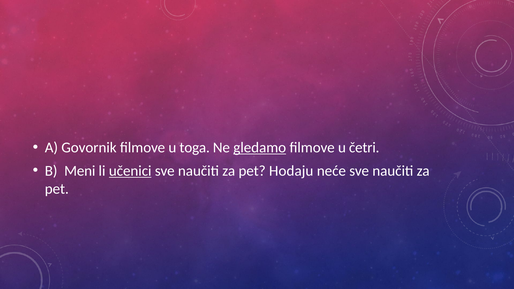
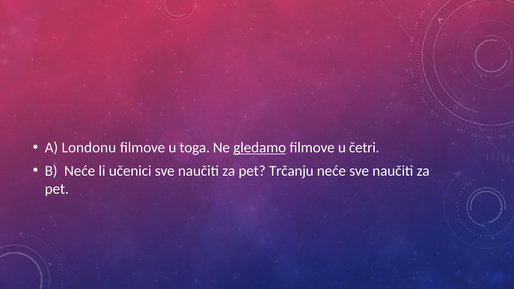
Govornik: Govornik -> Londonu (89, 148)
B Meni: Meni -> Neće (80, 171)
učenici underline: present -> none (130, 171)
Hodaju: Hodaju -> Trčanju (291, 171)
